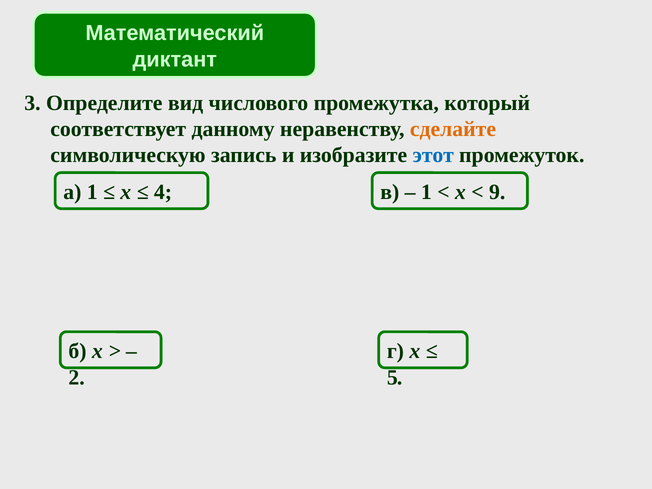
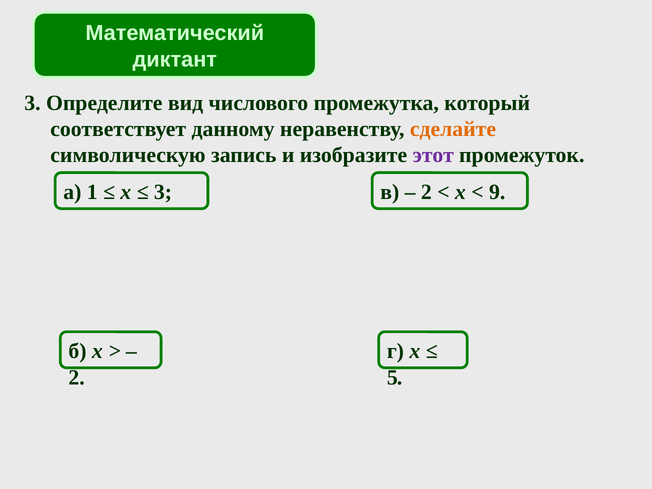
этот colour: blue -> purple (433, 155)
4: 4 -> 3 (163, 192)
1: 1 -> 2 (426, 192)
